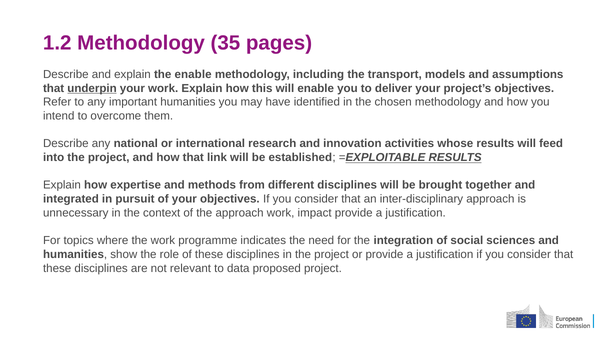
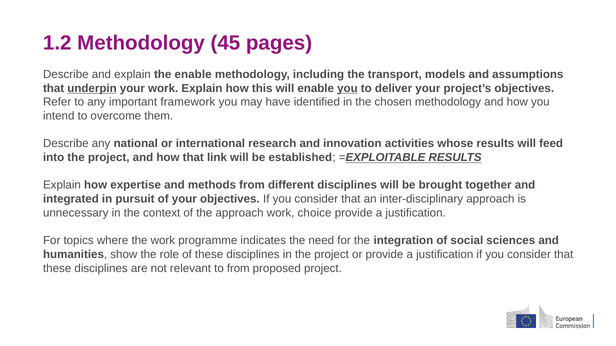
35: 35 -> 45 (225, 43)
you underline: none -> present (347, 88)
important humanities: humanities -> framework (188, 102)
impact: impact -> choice (315, 213)
to data: data -> from (238, 269)
